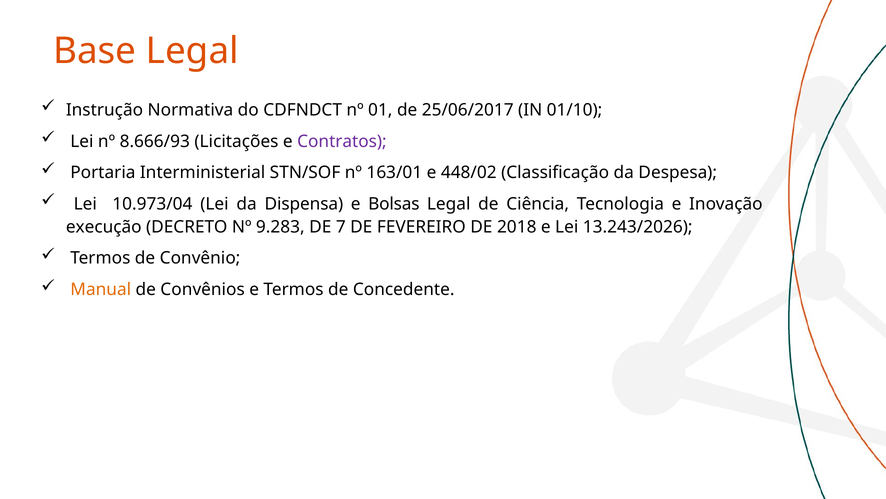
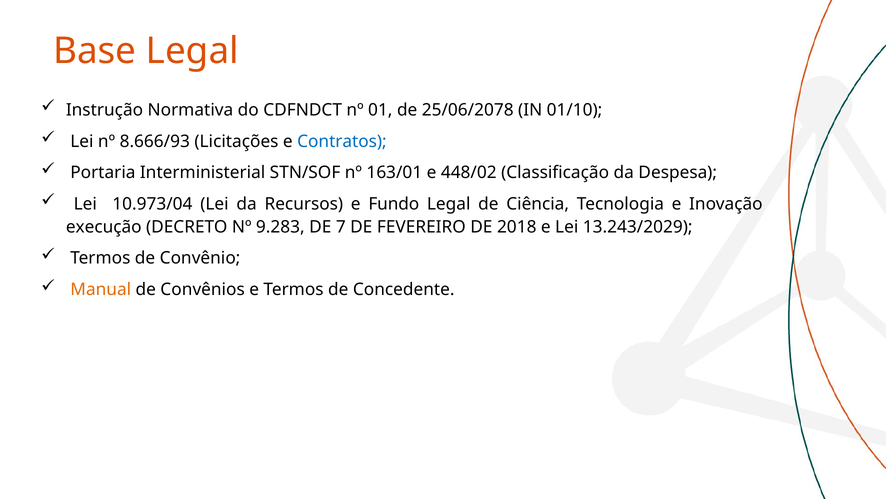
25/06/2017: 25/06/2017 -> 25/06/2078 (468, 110)
Contratos colour: purple -> blue (342, 141)
Dispensa: Dispensa -> Recursos (304, 204)
Bolsas: Bolsas -> Fundo (394, 204)
13.243/2026: 13.243/2026 -> 13.243/2029 (638, 227)
